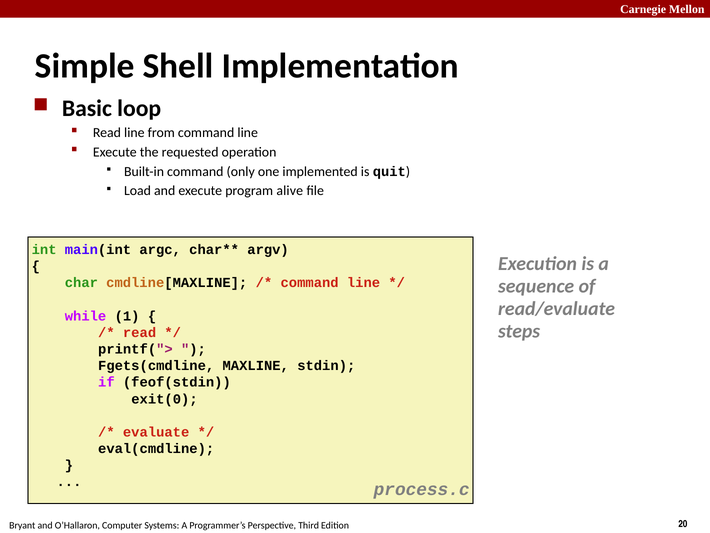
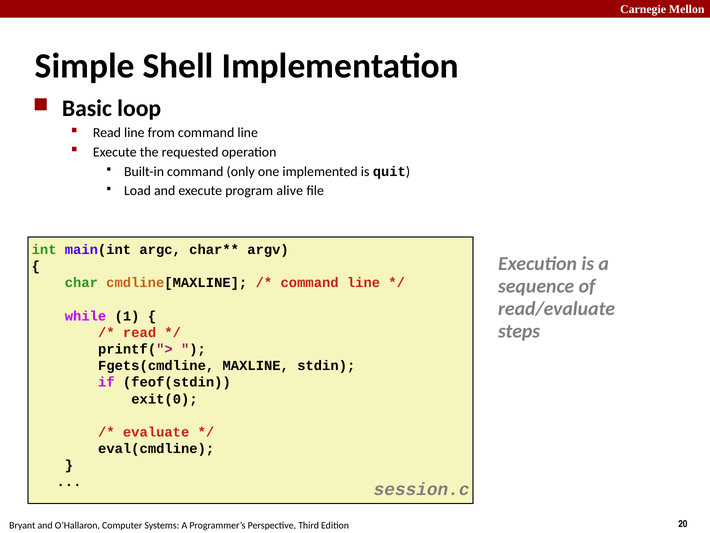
process.c: process.c -> session.c (422, 489)
